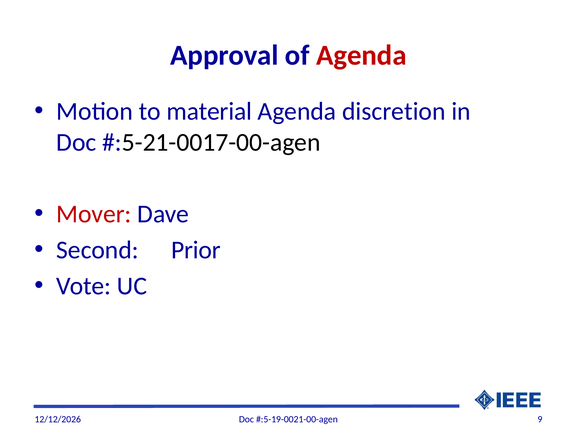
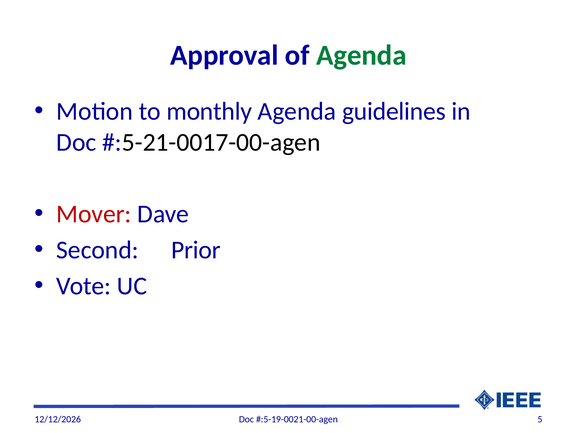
Agenda colour: red -> green (361, 55)
material: material -> monthly (209, 111)
discretion: discretion -> guidelines (394, 111)
9: 9 -> 5 (540, 419)
